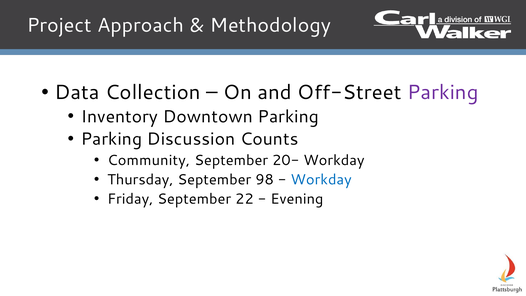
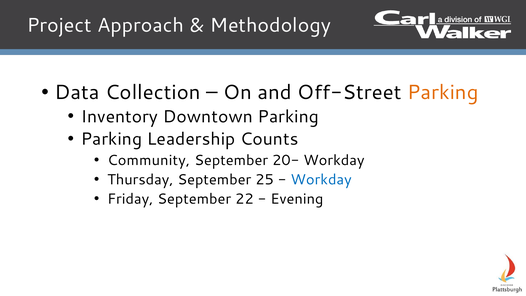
Parking colour: purple -> orange (443, 92)
Discussion: Discussion -> Leadership (191, 139)
98: 98 -> 25 (265, 180)
